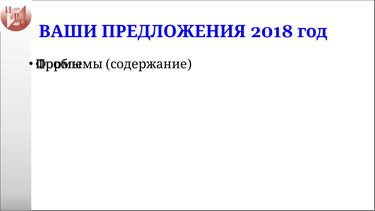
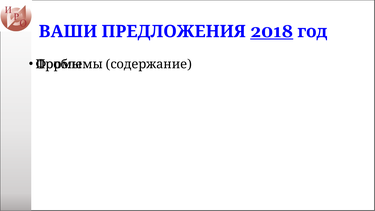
2018 underline: none -> present (272, 32)
